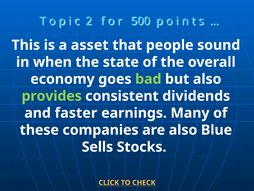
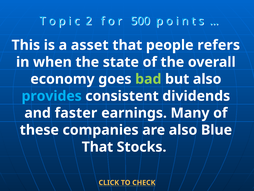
sound: sound -> refers (219, 45)
provides colour: light green -> light blue (52, 96)
Sells: Sells -> That (97, 147)
